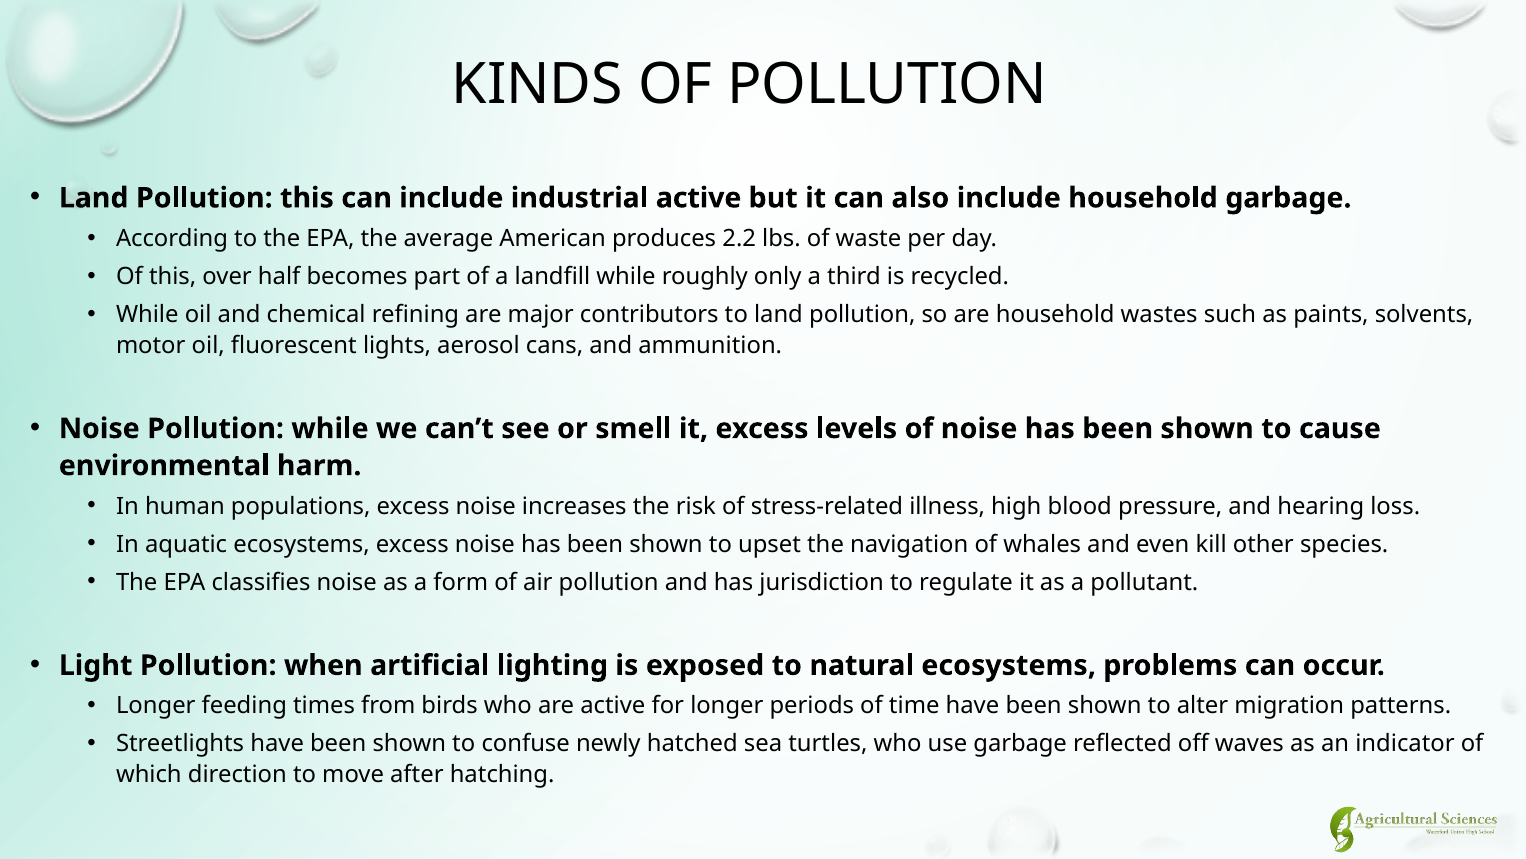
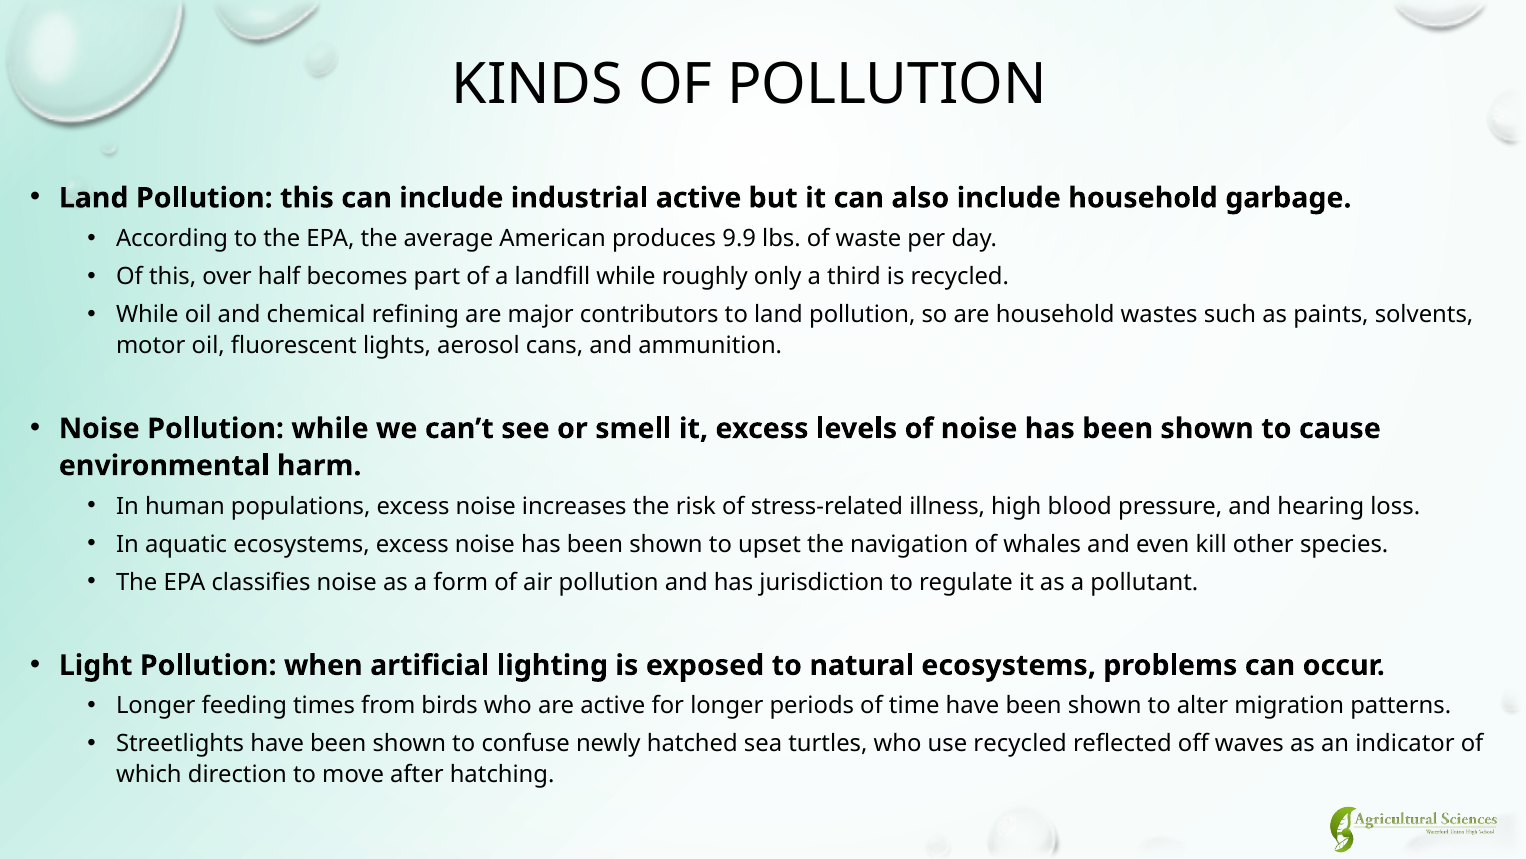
2.2: 2.2 -> 9.9 (739, 238)
use garbage: garbage -> recycled (1020, 743)
